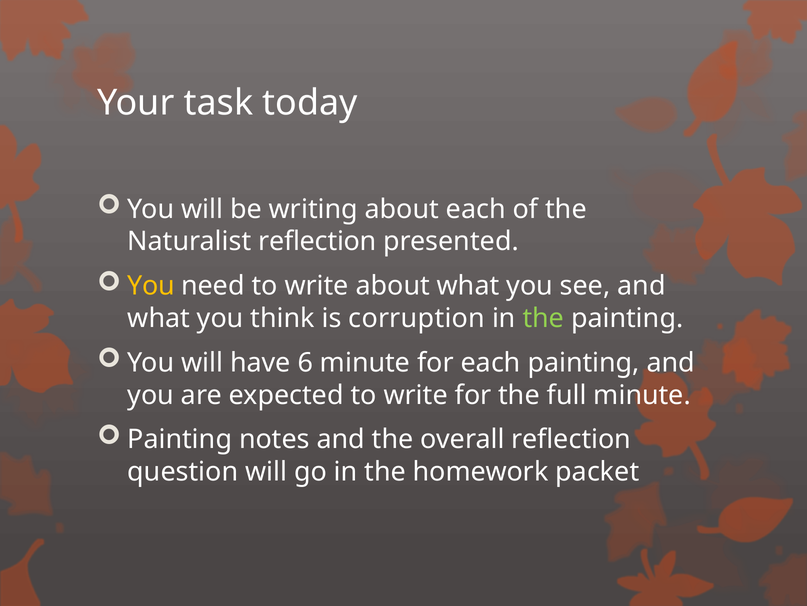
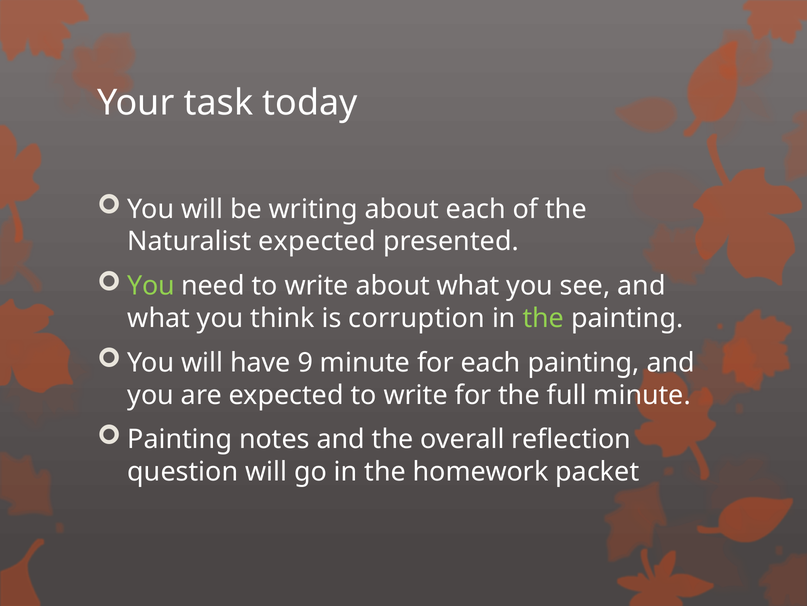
Naturalist reflection: reflection -> expected (317, 241)
You colour: yellow -> light green (151, 286)
6: 6 -> 9 (305, 362)
